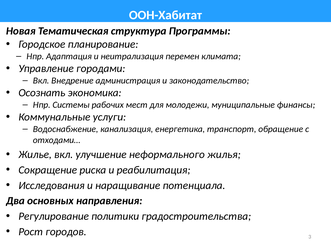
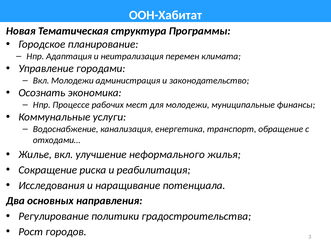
Вкл Внедрение: Внедрение -> Молодежи (72, 81)
Системы: Системы -> Процессе (71, 105)
